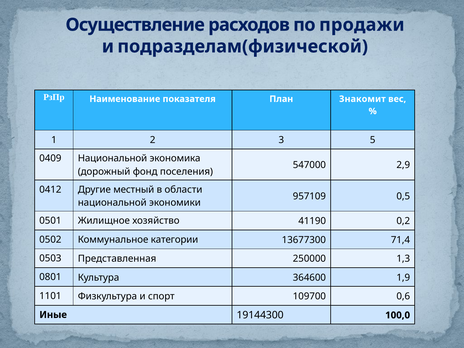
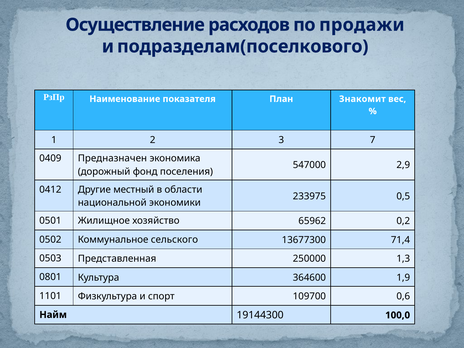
подразделам(физической: подразделам(физической -> подразделам(поселкового (243, 46)
5: 5 -> 7 (373, 140)
0409 Национальной: Национальной -> Предназначен (112, 158)
957109: 957109 -> 233975 (309, 196)
41190: 41190 -> 65962 (312, 221)
категории: категории -> сельского (174, 239)
Иные: Иные -> Найм (53, 315)
